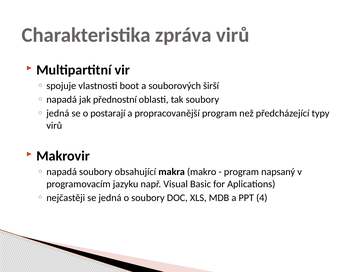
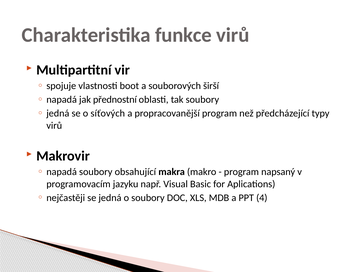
zpráva: zpráva -> funkce (183, 35)
postarají: postarají -> síťových (108, 113)
